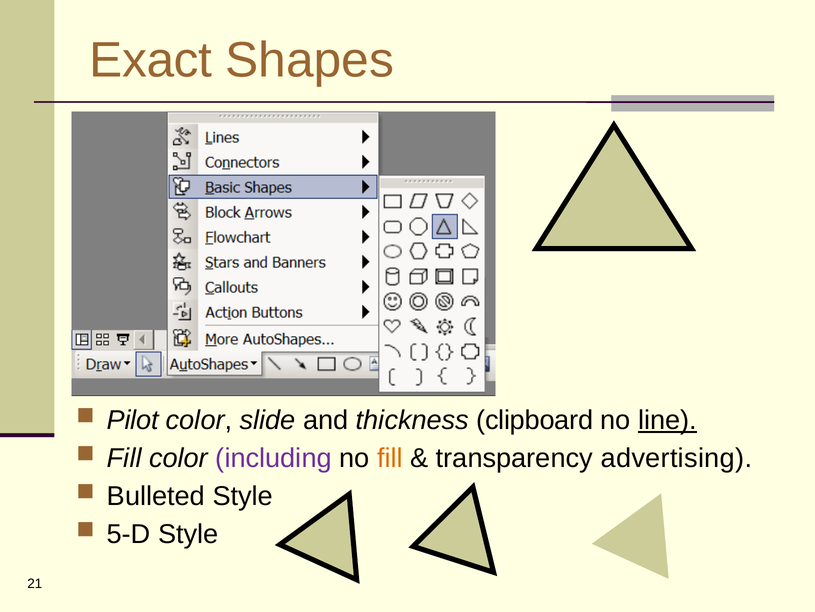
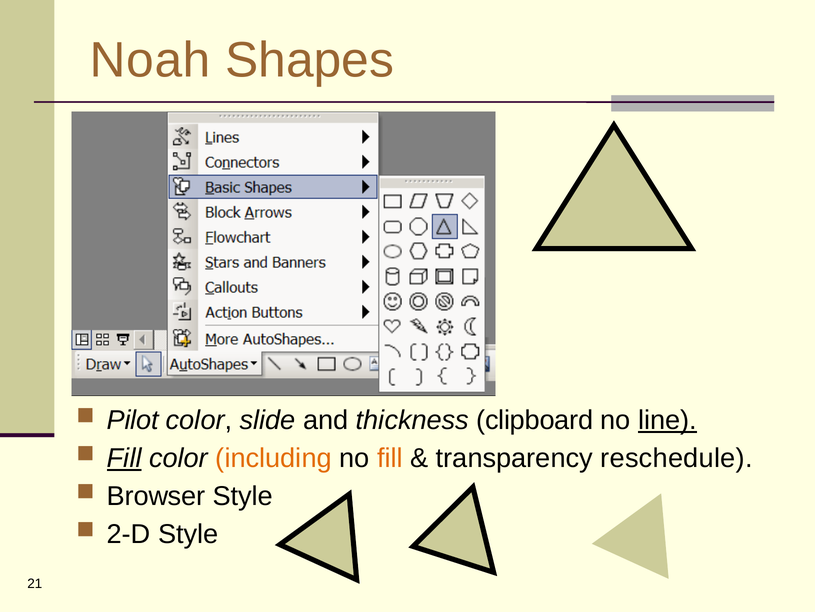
Exact: Exact -> Noah (150, 60)
Fill underline: none -> present (124, 458)
including colour: purple -> orange (274, 458)
advertising: advertising -> reschedule (676, 458)
Bulleted: Bulleted -> Browser (156, 496)
5-D: 5-D -> 2-D (129, 534)
